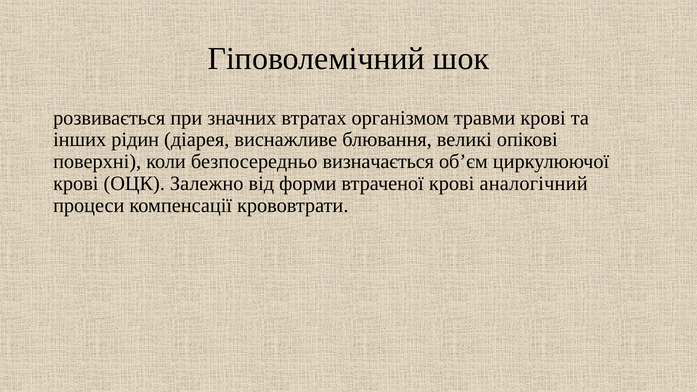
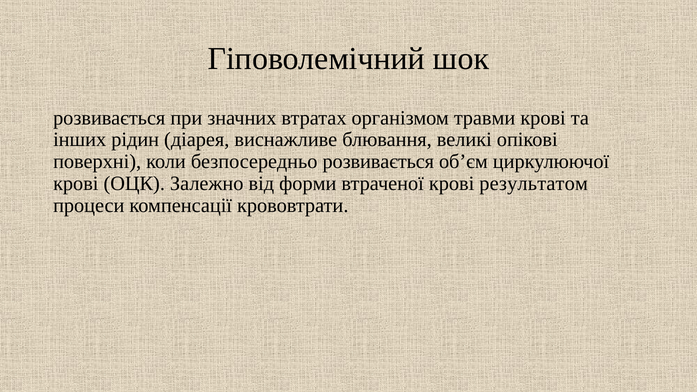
безпосередньо визначається: визначається -> розвивається (378, 162)
аналогічний: аналогічний -> результатом (534, 184)
